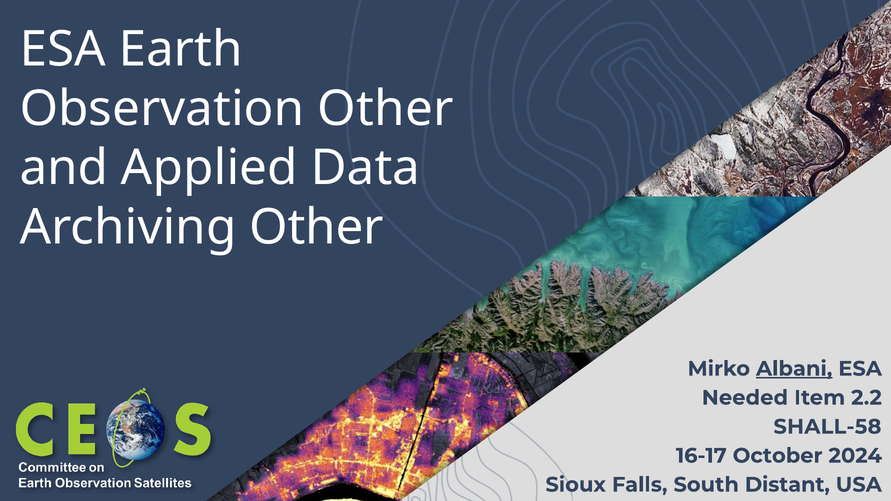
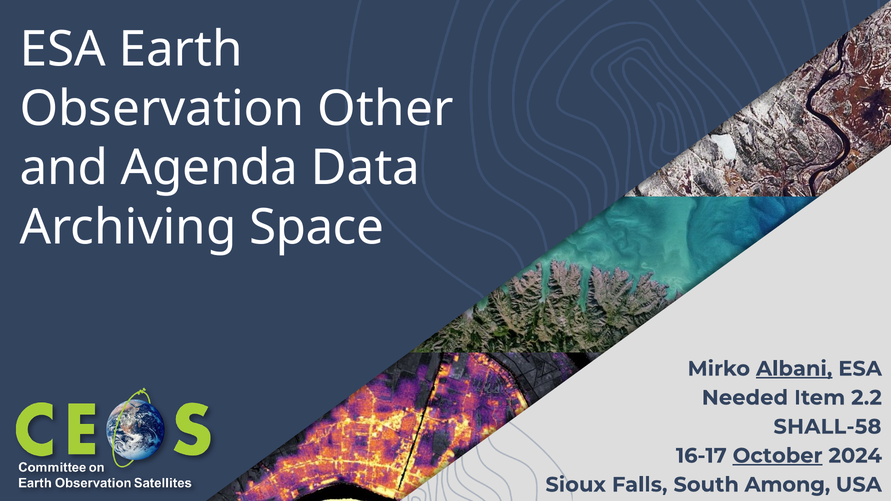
Applied: Applied -> Agenda (210, 168)
Archiving Other: Other -> Space (317, 228)
October underline: none -> present (778, 456)
Distant: Distant -> Among (787, 485)
